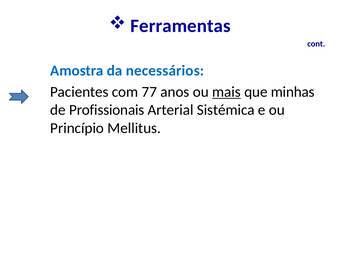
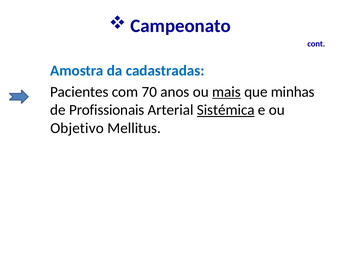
Ferramentas: Ferramentas -> Campeonato (181, 26)
necessários: necessários -> cadastradas (165, 71)
77: 77 -> 70 (149, 92)
Sistémica underline: none -> present (226, 110)
Princípio: Princípio -> Objetivo (77, 128)
